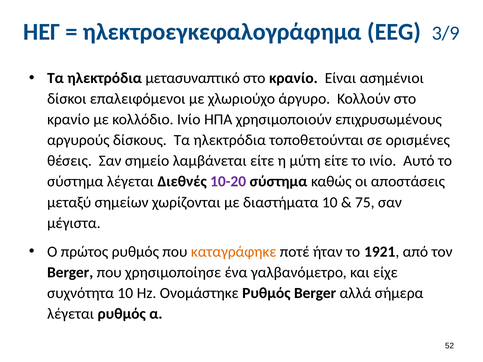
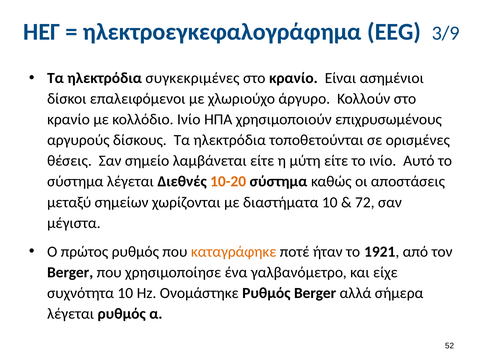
μετασυναπτικό: μετασυναπτικό -> συγκεκριμένες (192, 78)
10-20 colour: purple -> orange (228, 182)
75: 75 -> 72 (365, 202)
